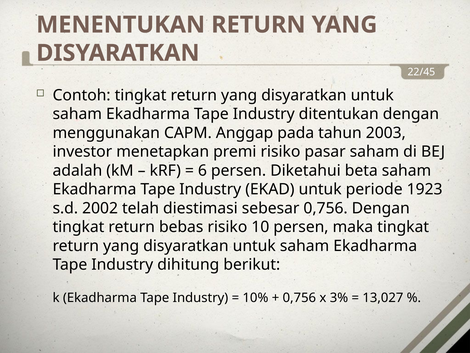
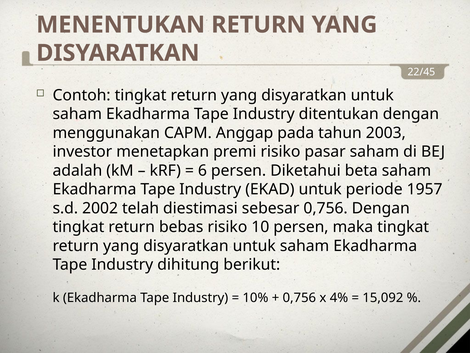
1923: 1923 -> 1957 (425, 189)
3%: 3% -> 4% (339, 298)
13,027: 13,027 -> 15,092 (383, 298)
